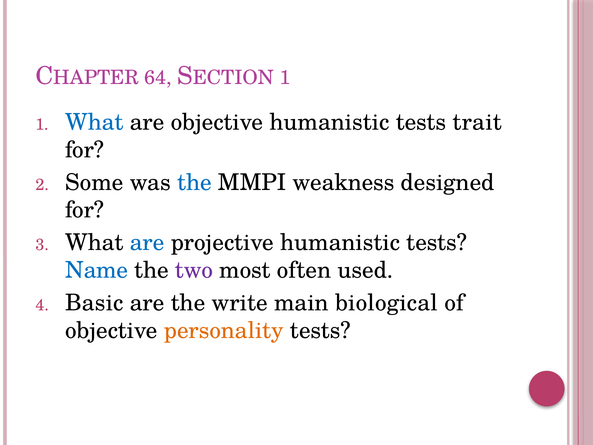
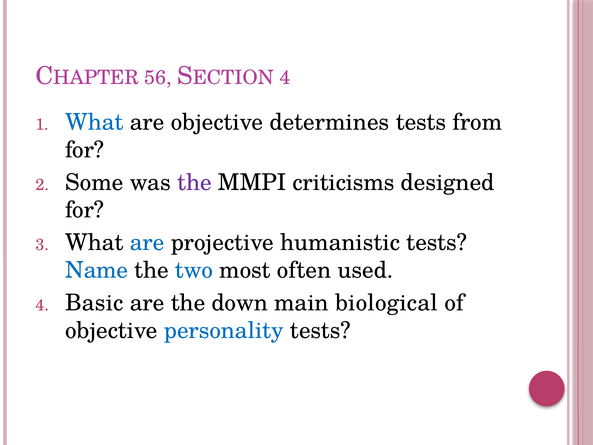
64: 64 -> 56 (158, 78)
1: 1 -> 4 (285, 78)
objective humanistic: humanistic -> determines (329, 122)
trait: trait -> from (477, 122)
the colour: blue -> purple (194, 182)
weakness: weakness -> criticisms (343, 182)
two colour: purple -> blue (194, 270)
write: write -> down (240, 303)
personality colour: orange -> blue (224, 330)
